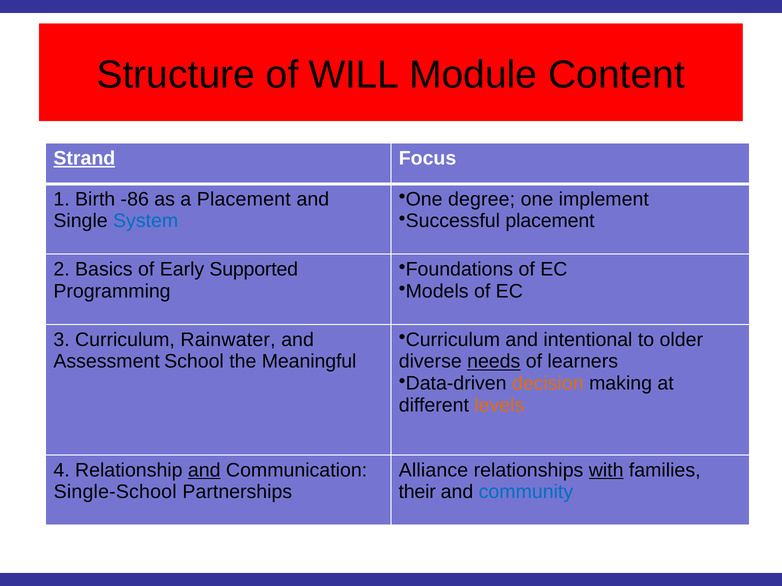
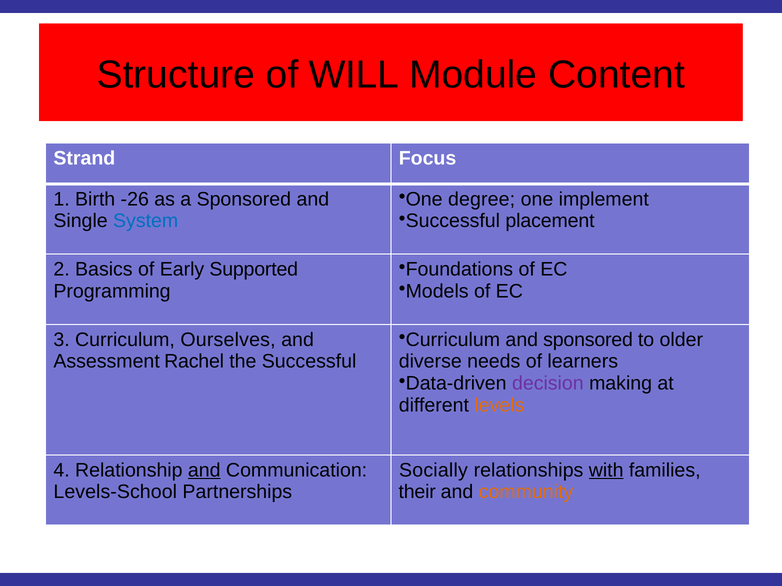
Strand underline: present -> none (84, 159)
-86: -86 -> -26 (135, 199)
a Placement: Placement -> Sponsored (244, 199)
and intentional: intentional -> sponsored (588, 340)
Rainwater: Rainwater -> Ourselves (228, 340)
School: School -> Rachel (194, 362)
the Meaningful: Meaningful -> Successful (309, 362)
needs underline: present -> none (494, 362)
decision colour: orange -> purple (548, 384)
Alliance: Alliance -> Socially (433, 471)
Single-School: Single-School -> Levels-School (115, 492)
community colour: blue -> orange (526, 492)
